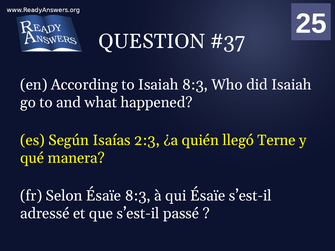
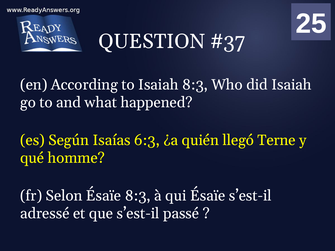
2:3: 2:3 -> 6:3 (147, 140)
manera: manera -> homme (76, 158)
